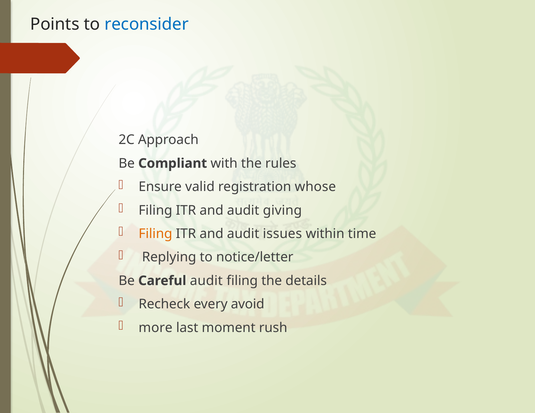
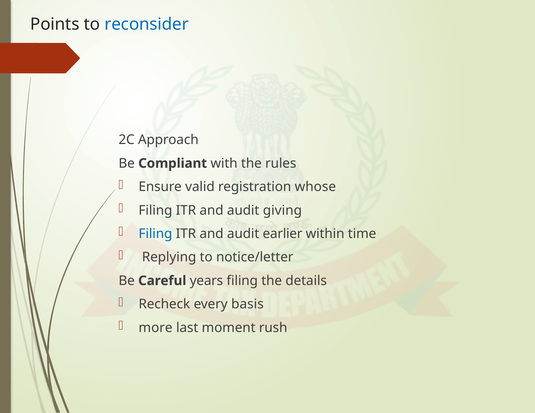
Filing colour: orange -> blue (155, 234)
issues: issues -> earlier (283, 234)
Careful audit: audit -> years (206, 281)
avoid: avoid -> basis (248, 304)
